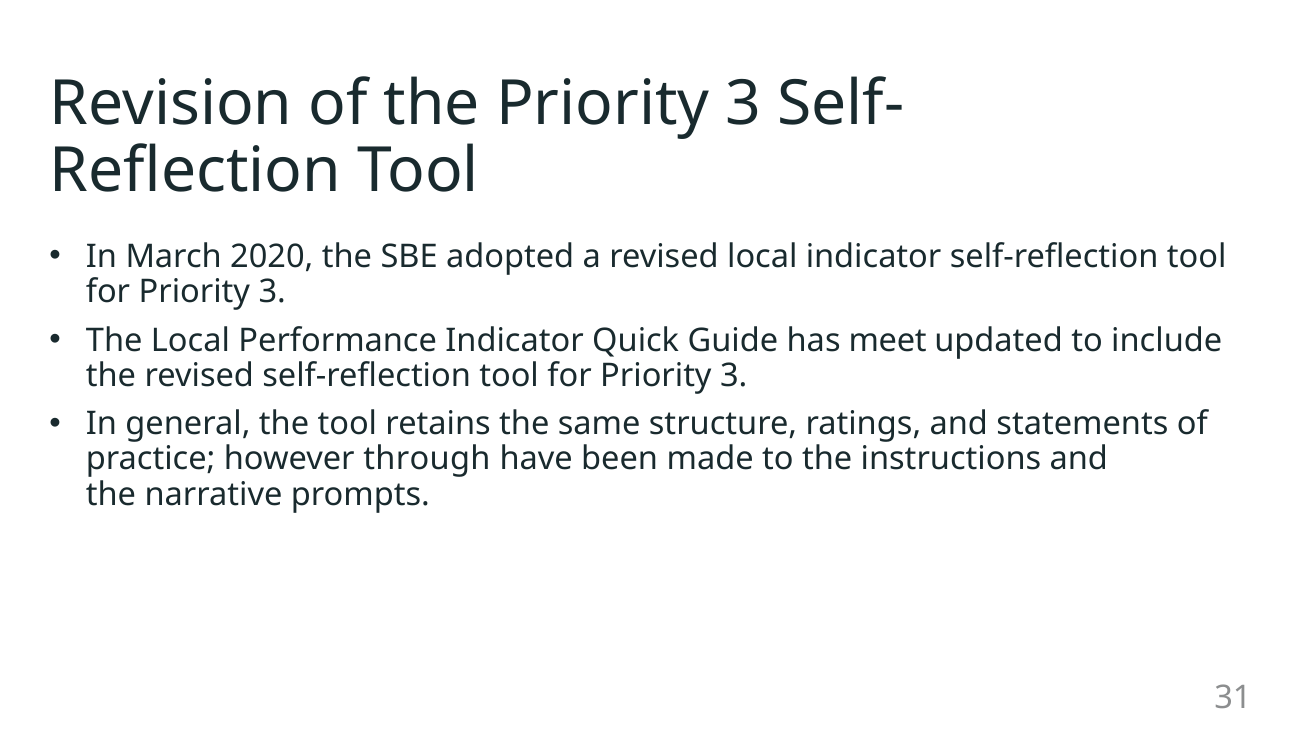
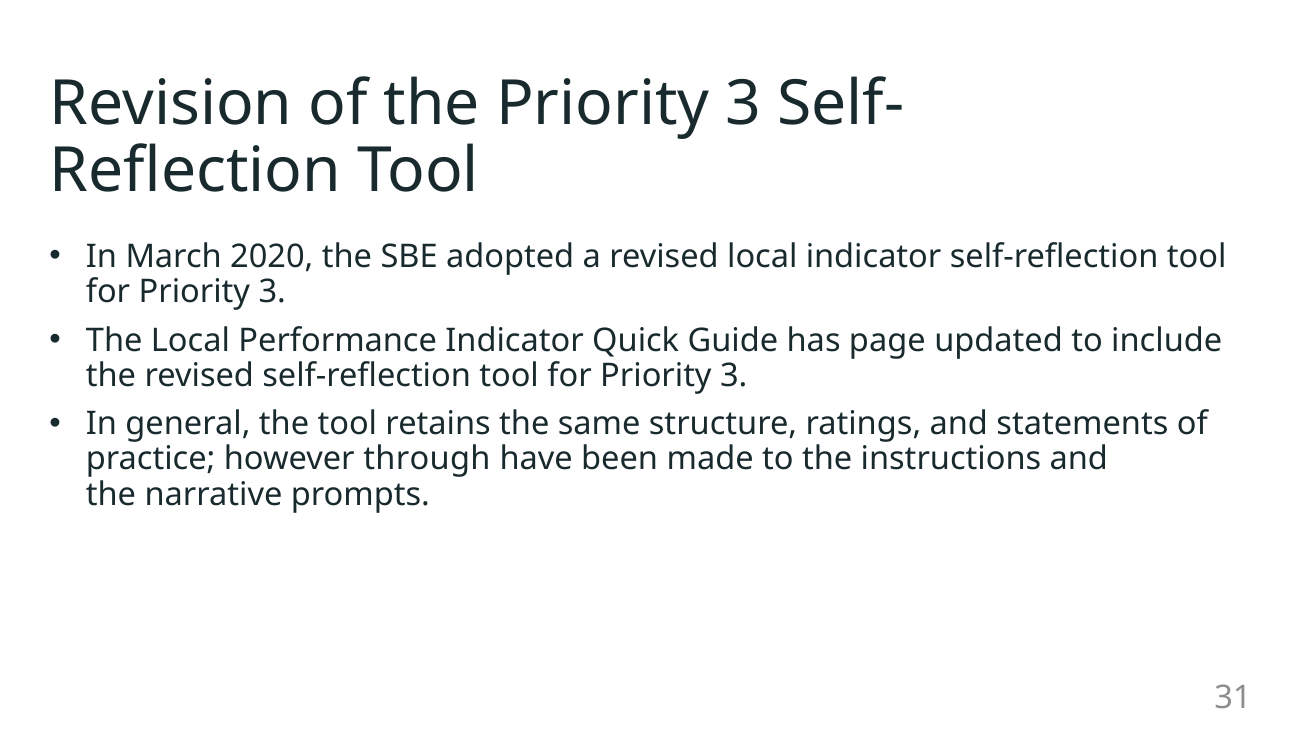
meet: meet -> page (887, 340)
